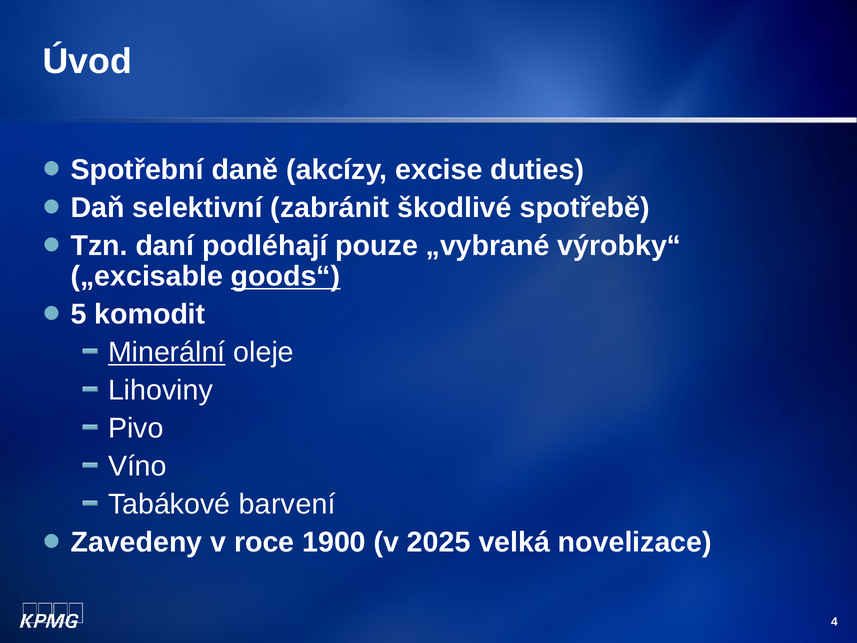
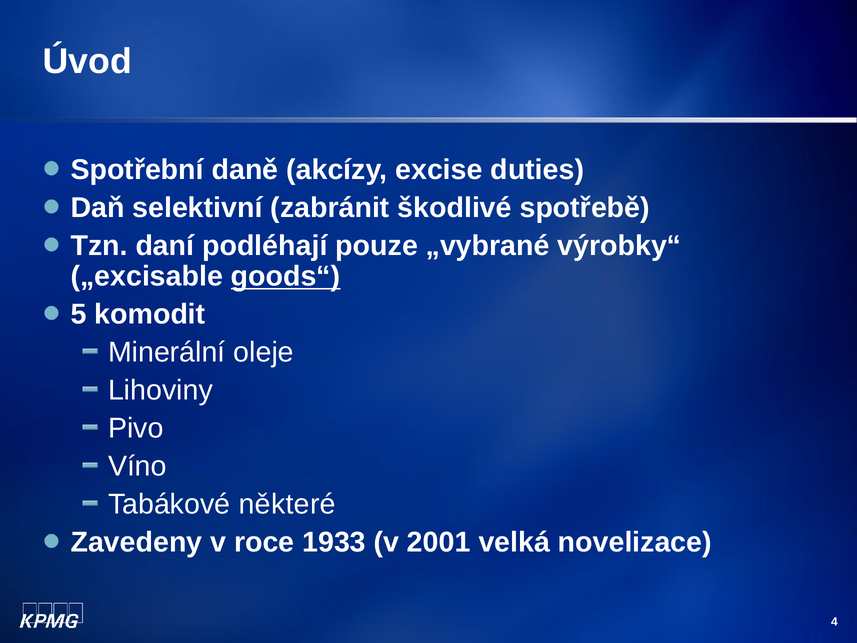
Minerální underline: present -> none (167, 352)
barvení: barvení -> některé (287, 504)
1900: 1900 -> 1933 (334, 542)
2025: 2025 -> 2001 (439, 542)
